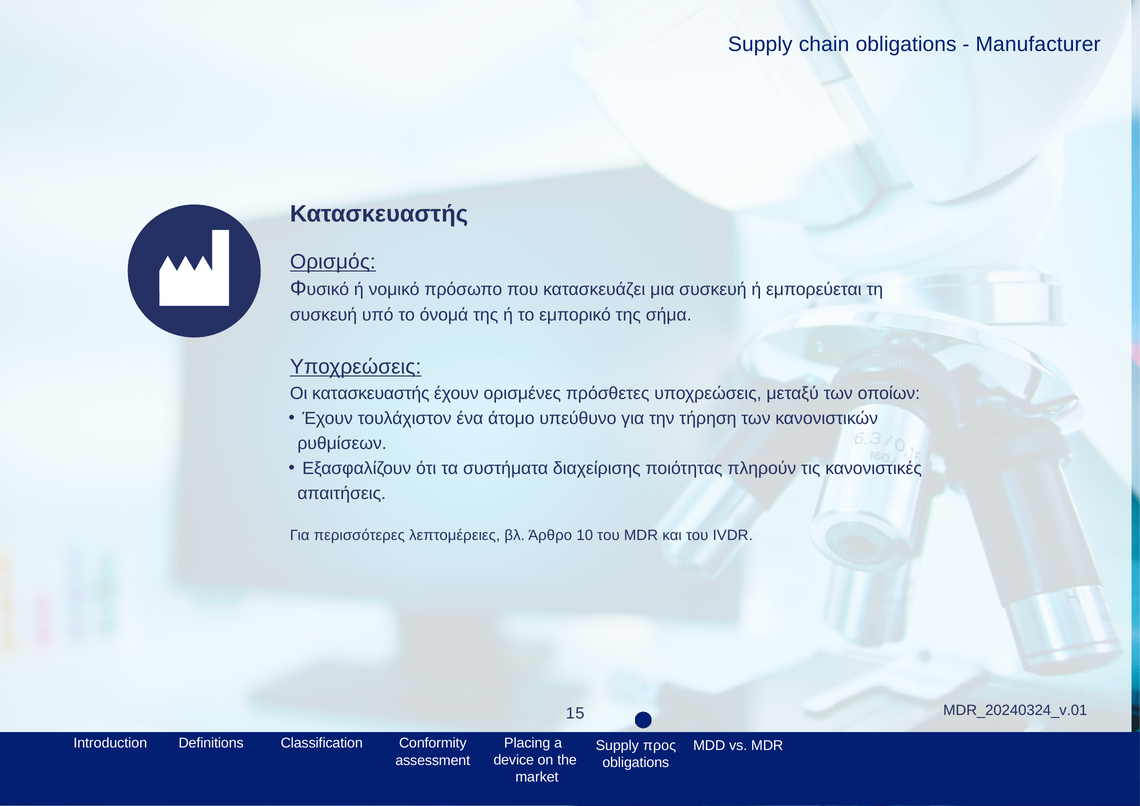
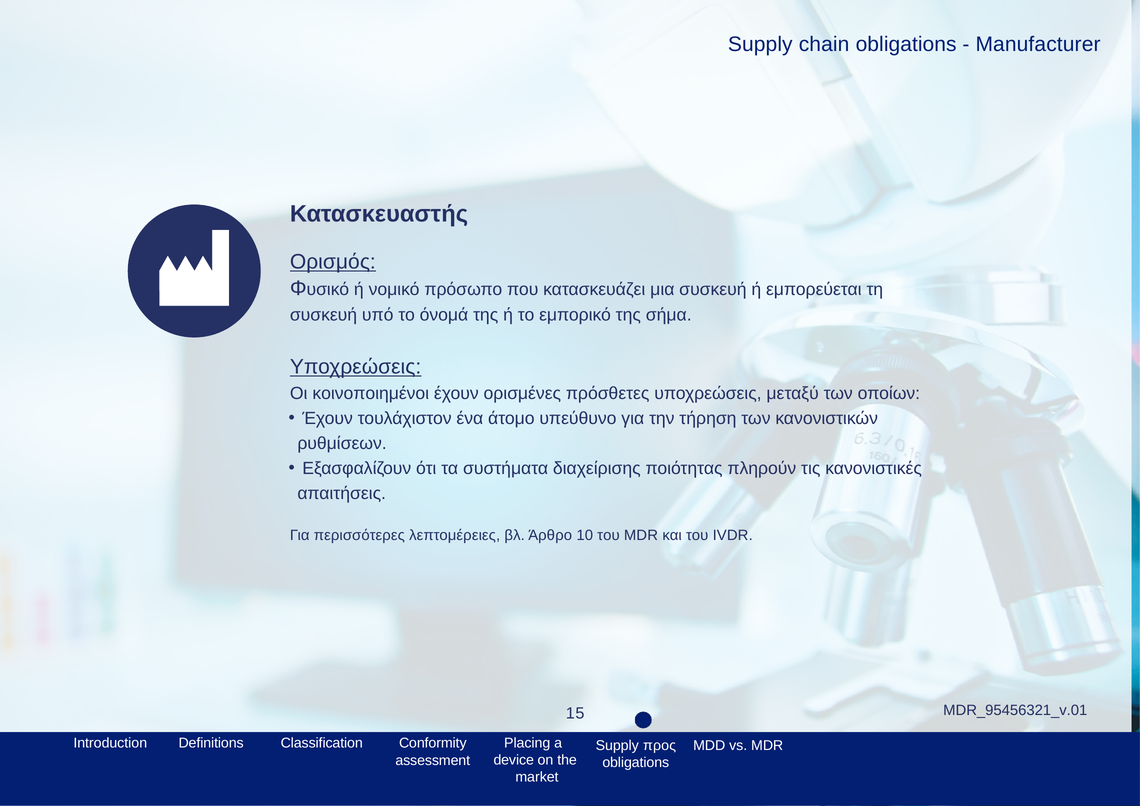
Οι κατασκευαστής: κατασκευαστής -> κοινοποιημένοι (371, 393)
MDR_20240324_v.01: MDR_20240324_v.01 -> MDR_95456321_v.01 (1015, 711)
